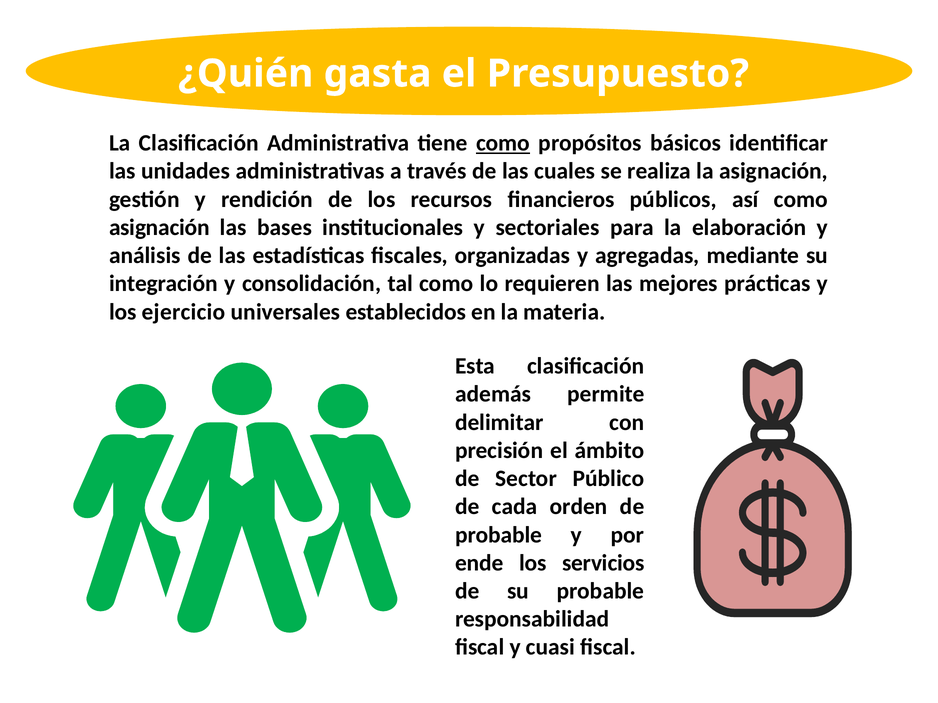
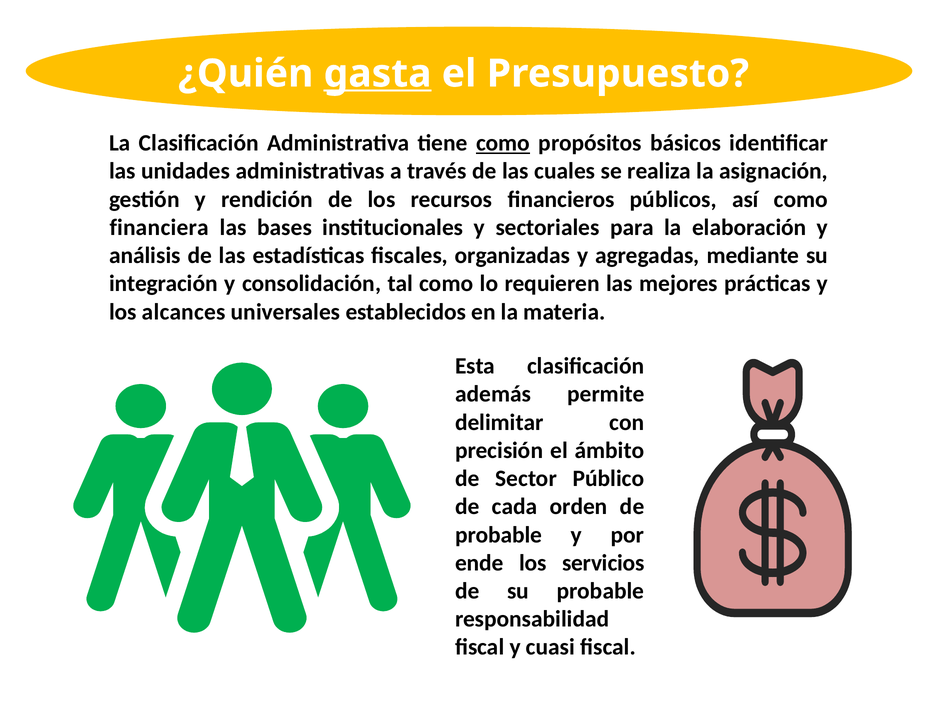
gasta underline: none -> present (378, 74)
asignación: asignación -> financiera (159, 228)
ejercicio: ejercicio -> alcances (184, 312)
